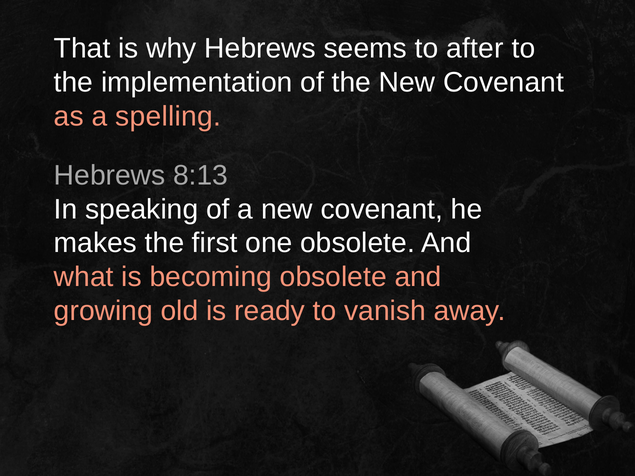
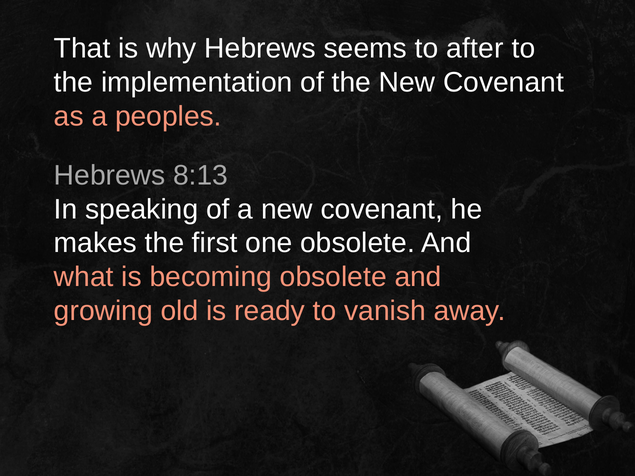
spelling: spelling -> peoples (168, 116)
